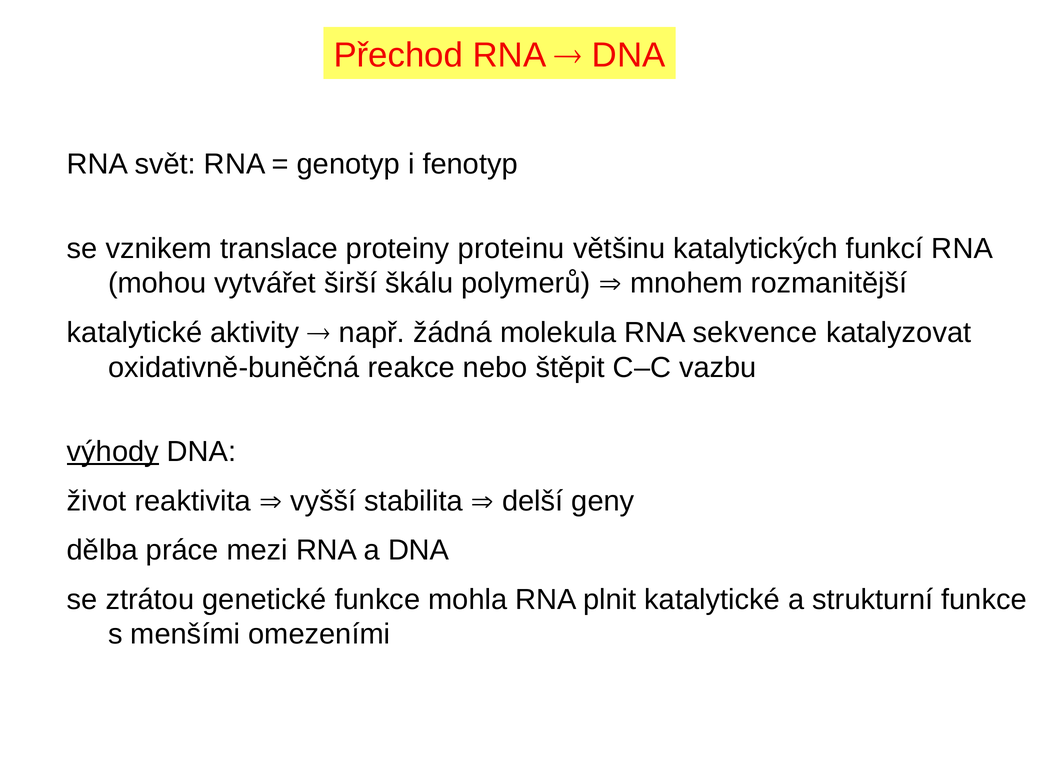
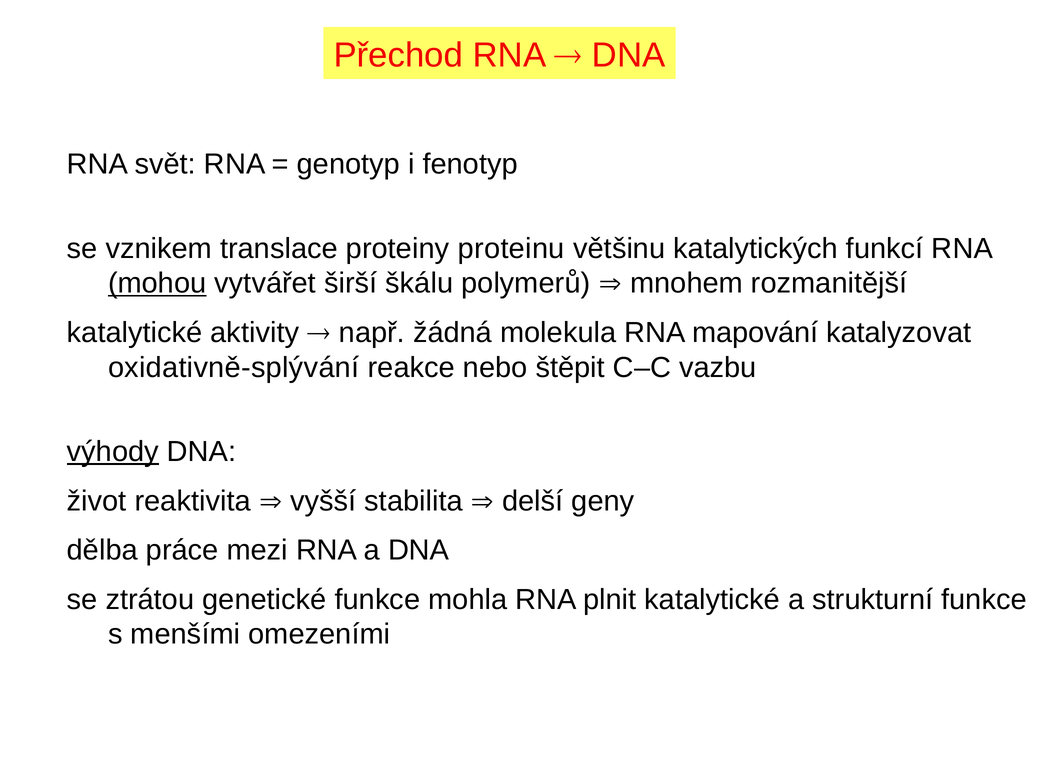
mohou underline: none -> present (157, 283)
sekvence: sekvence -> mapování (755, 333)
oxidativně-buněčná: oxidativně-buněčná -> oxidativně-splývání (234, 367)
